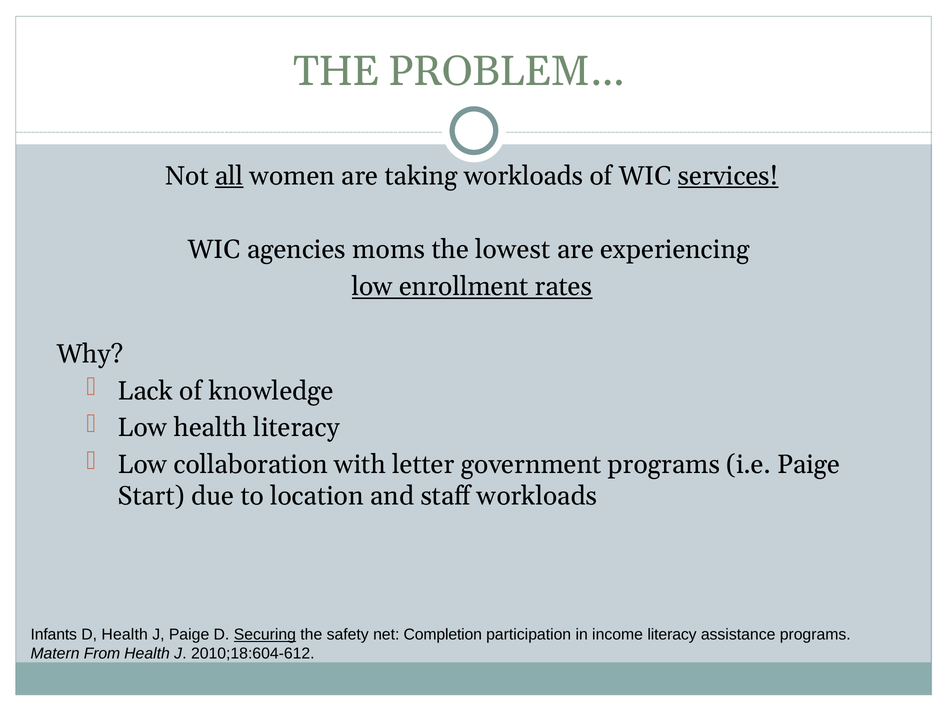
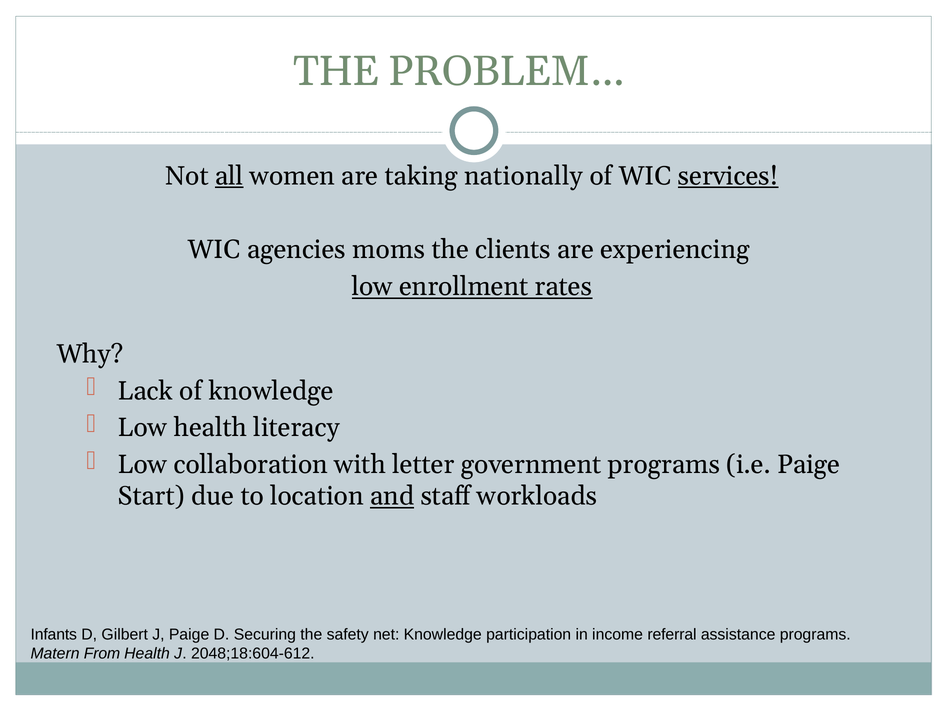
taking workloads: workloads -> nationally (524, 176)
lowest: lowest -> clients (513, 250)
and underline: none -> present (392, 496)
D Health: Health -> Gilbert (125, 635)
Securing underline: present -> none (265, 635)
net Completion: Completion -> Knowledge (443, 635)
income literacy: literacy -> referral (672, 635)
2010;18:604-612: 2010;18:604-612 -> 2048;18:604-612 (253, 654)
